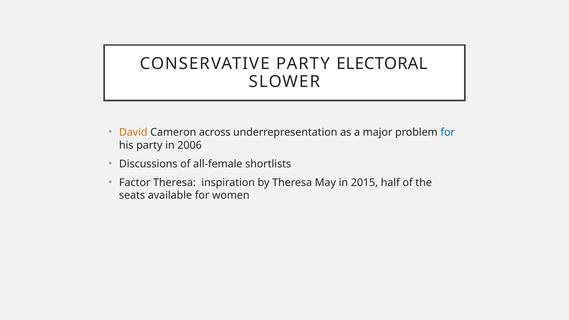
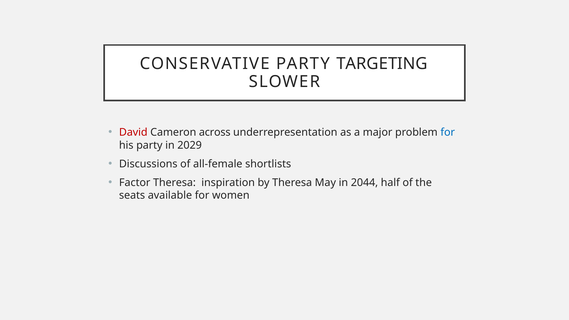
ELECTORAL: ELECTORAL -> TARGETING (382, 64)
David colour: orange -> red (133, 132)
2006: 2006 -> 2029 (190, 145)
2015: 2015 -> 2044 (364, 183)
